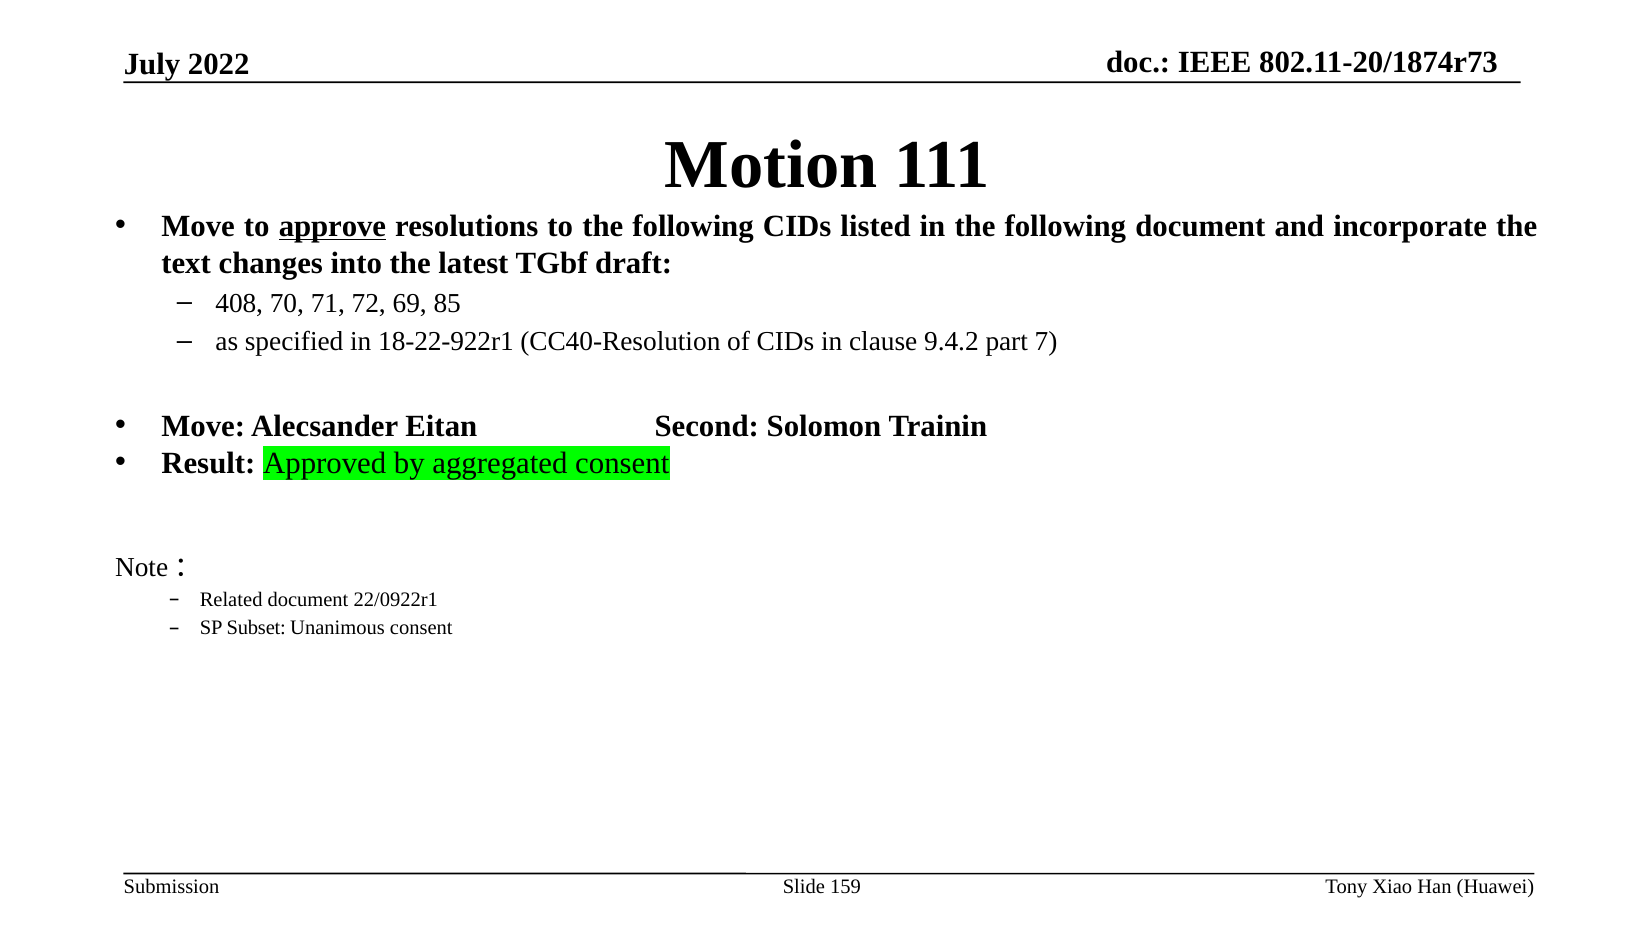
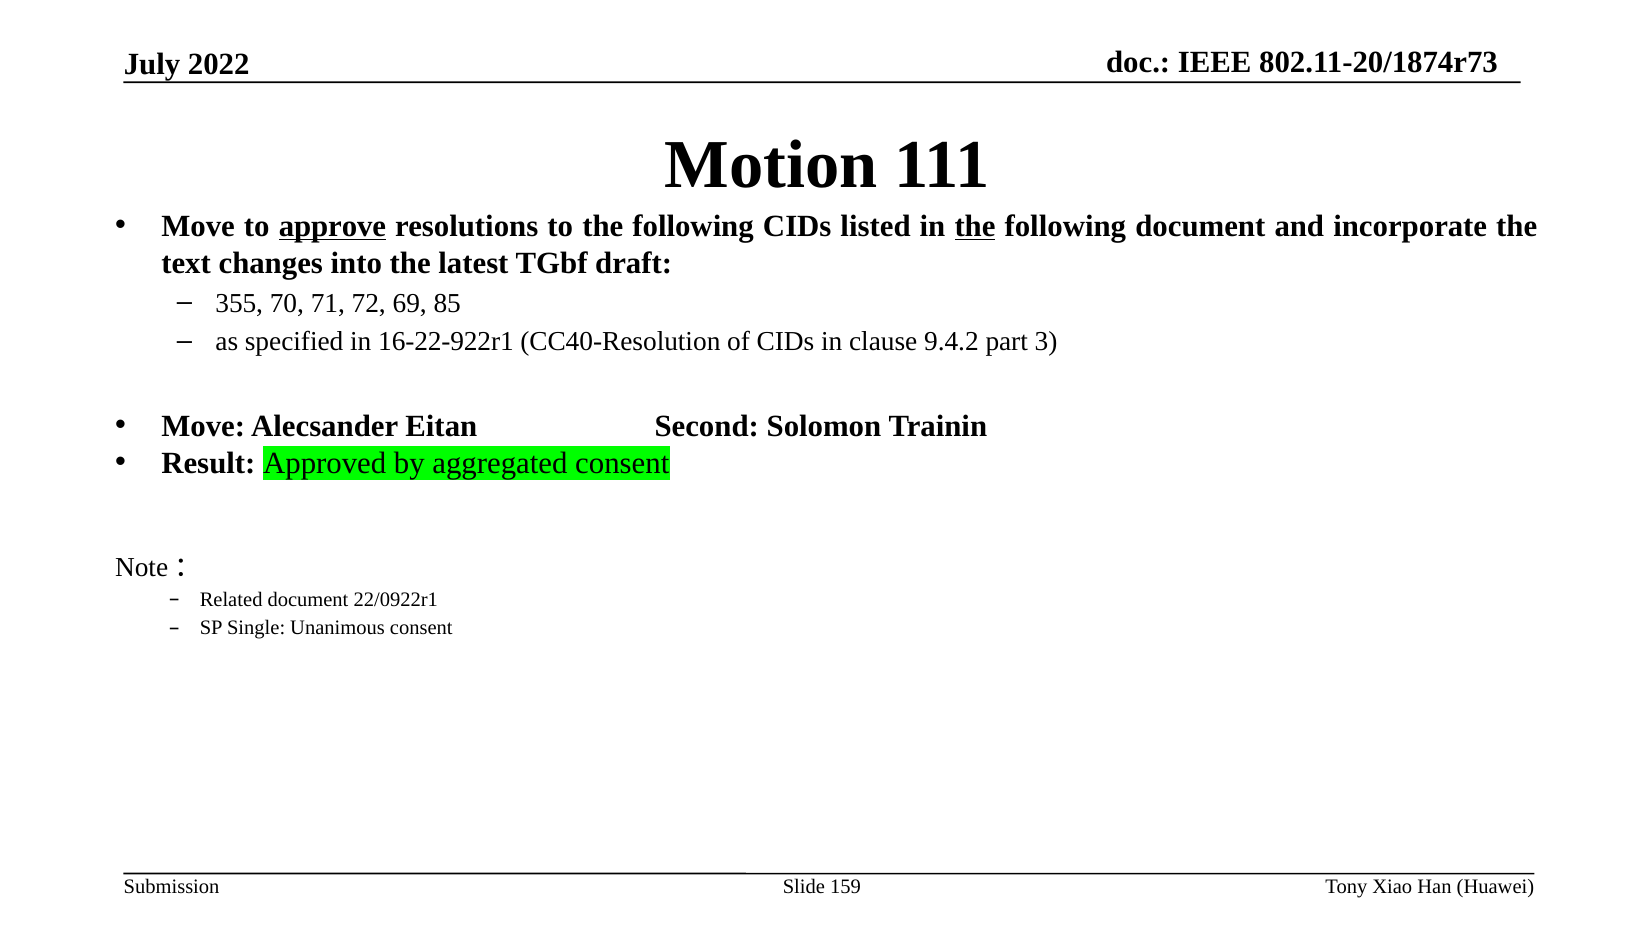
the underline: none -> present (975, 226)
408: 408 -> 355 (239, 303)
18-22-922r1: 18-22-922r1 -> 16-22-922r1 (446, 342)
7: 7 -> 3 (1046, 342)
Subset: Subset -> Single (256, 628)
